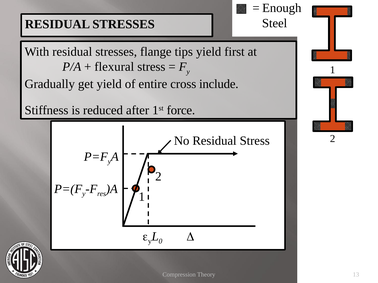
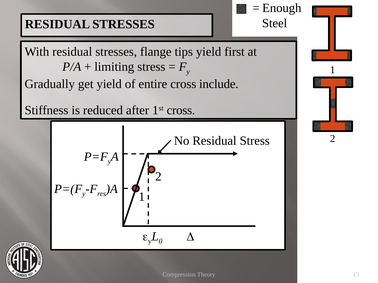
flexural: flexural -> limiting (114, 67)
1st force: force -> cross (181, 110)
